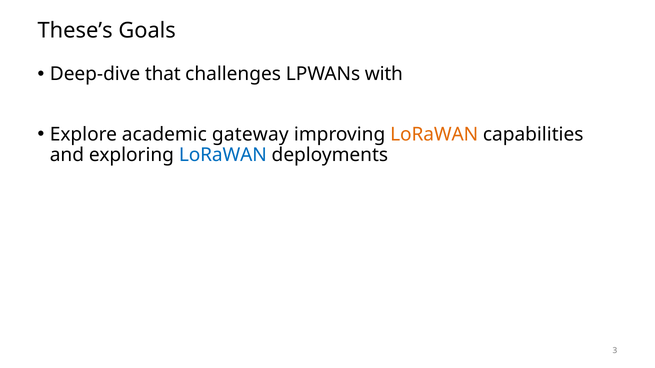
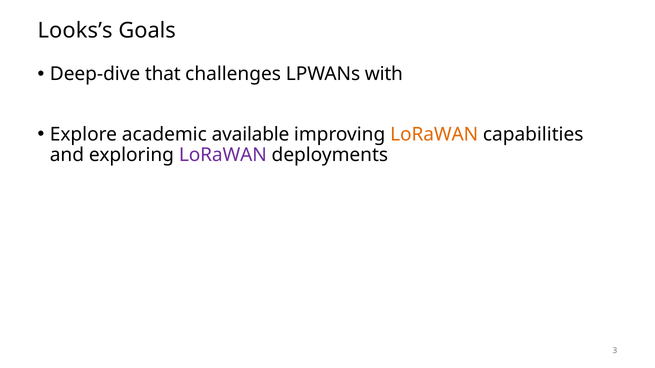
These’s: These’s -> Looks’s (75, 31)
gateway: gateway -> available (251, 134)
LoRaWAN colour: blue -> purple (223, 155)
